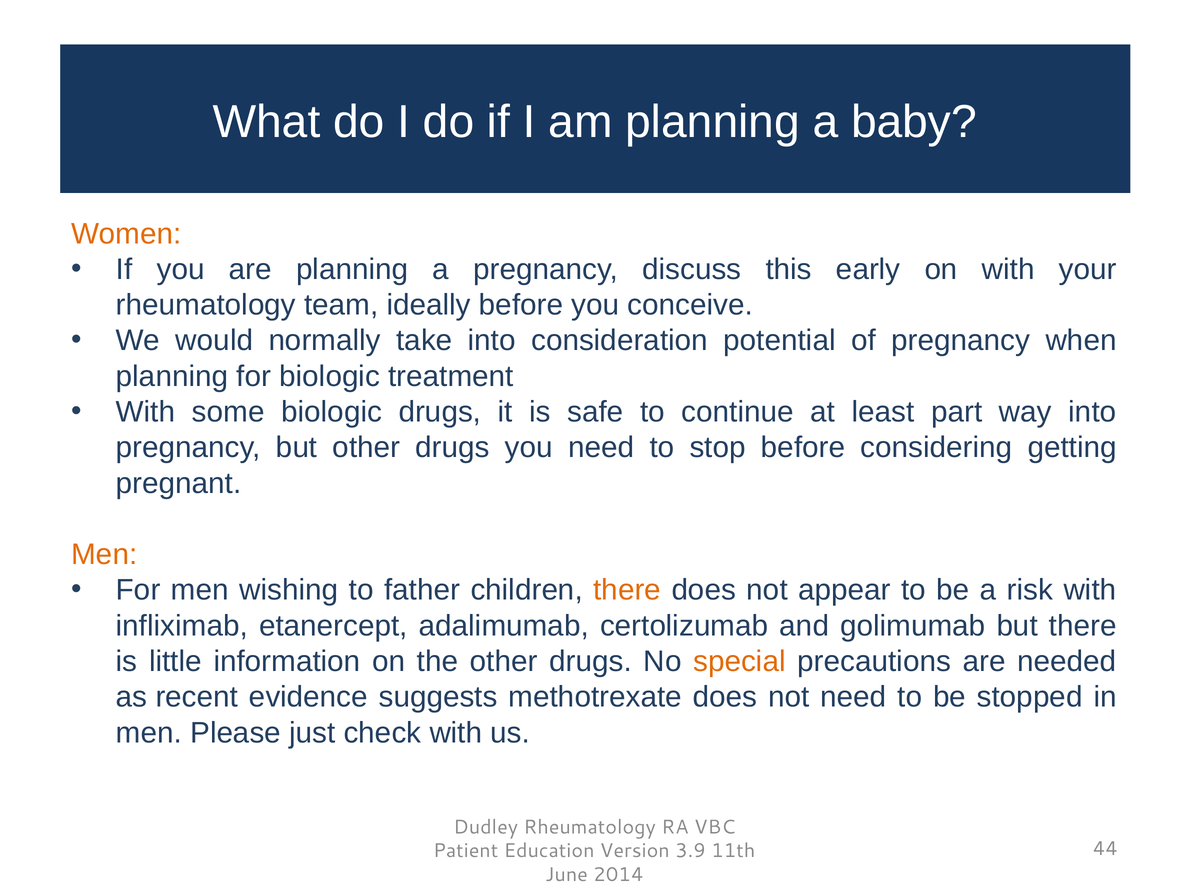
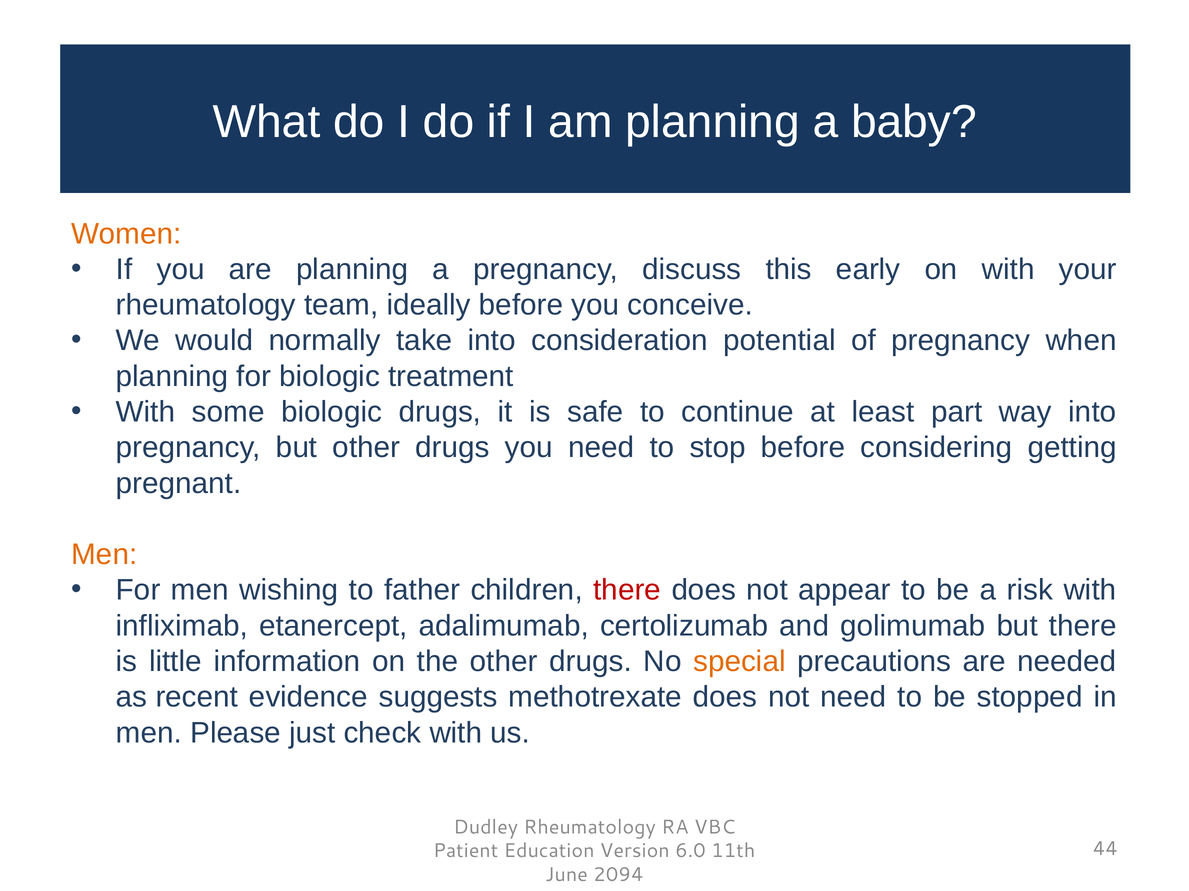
there colour: orange -> red (627, 591)
3.9: 3.9 -> 6.0 (690, 852)
2014: 2014 -> 2094 (618, 875)
